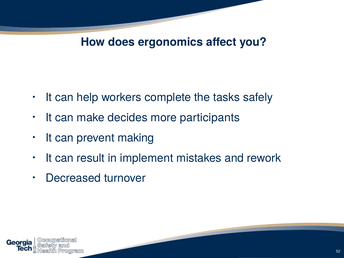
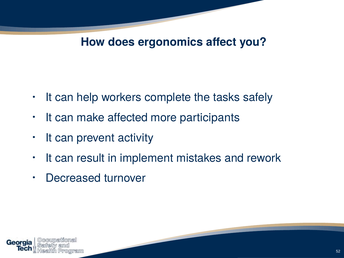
decides: decides -> affected (128, 118)
making: making -> activity (136, 138)
